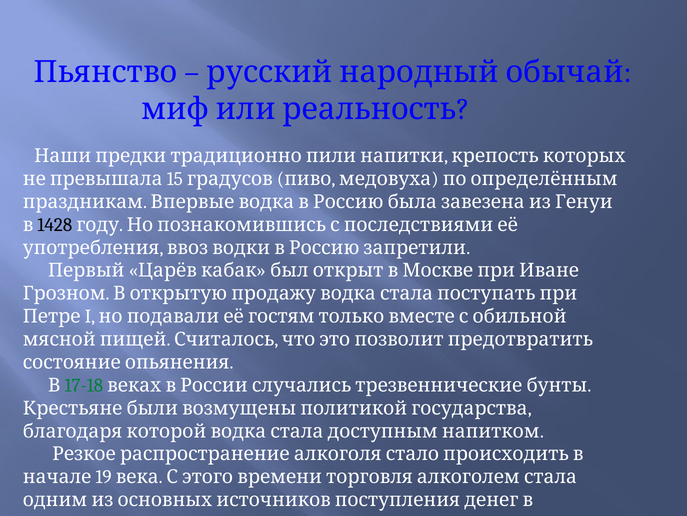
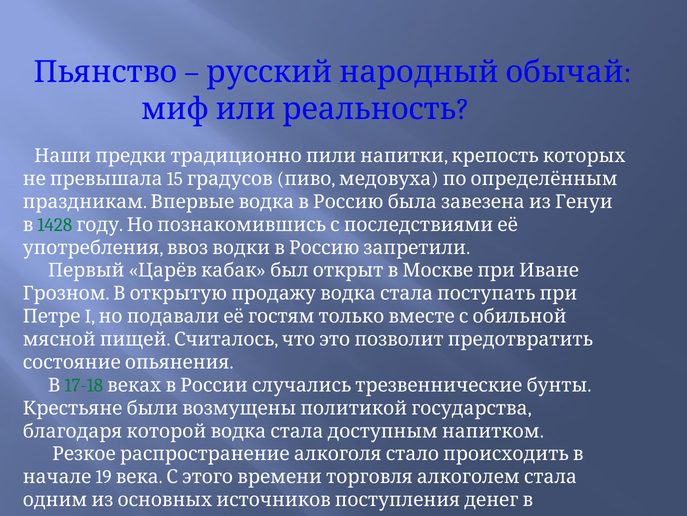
1428 colour: black -> green (55, 224)
